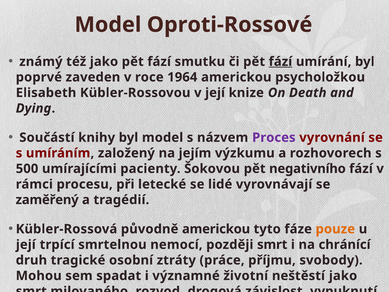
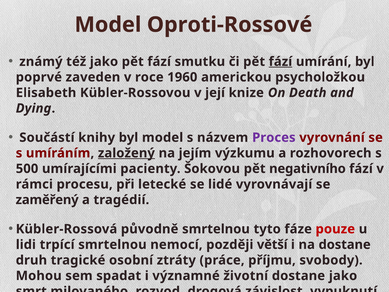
1964: 1964 -> 1960 (182, 77)
založený underline: none -> present (126, 153)
původně americkou: americkou -> smrtelnou (216, 229)
pouze colour: orange -> red (335, 229)
její: její -> lidi (26, 244)
později smrt: smrt -> větší (272, 244)
na chránící: chránící -> dostane (345, 244)
životní neštěstí: neštěstí -> dostane (298, 276)
